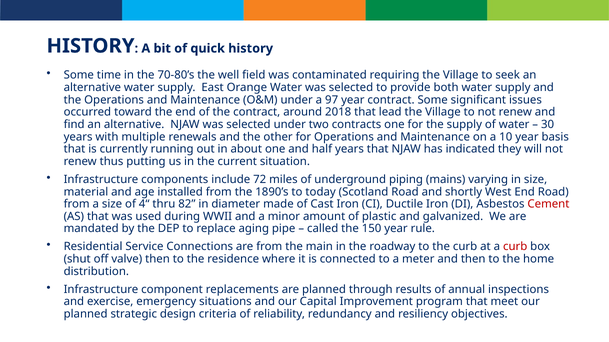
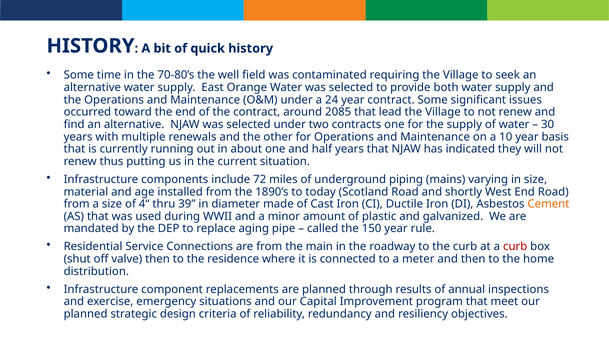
97: 97 -> 24 (332, 100)
2018: 2018 -> 2085 (338, 112)
82: 82 -> 39 (187, 204)
Cement colour: red -> orange (548, 204)
